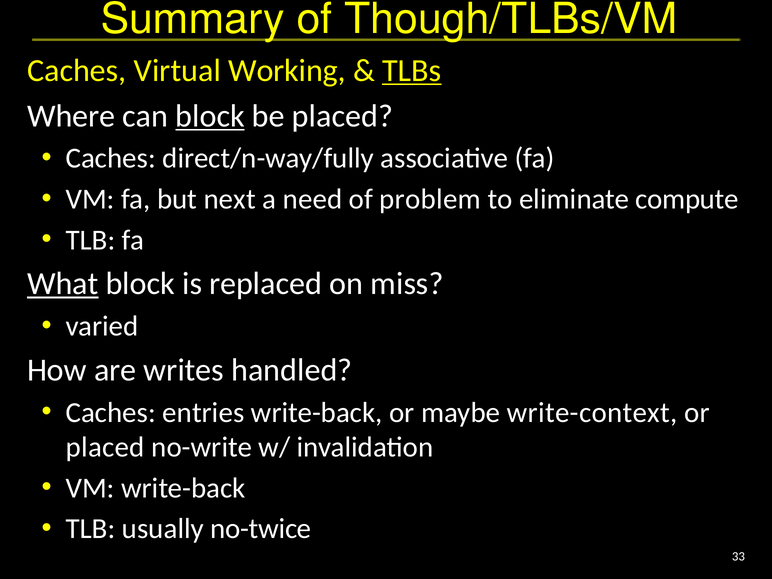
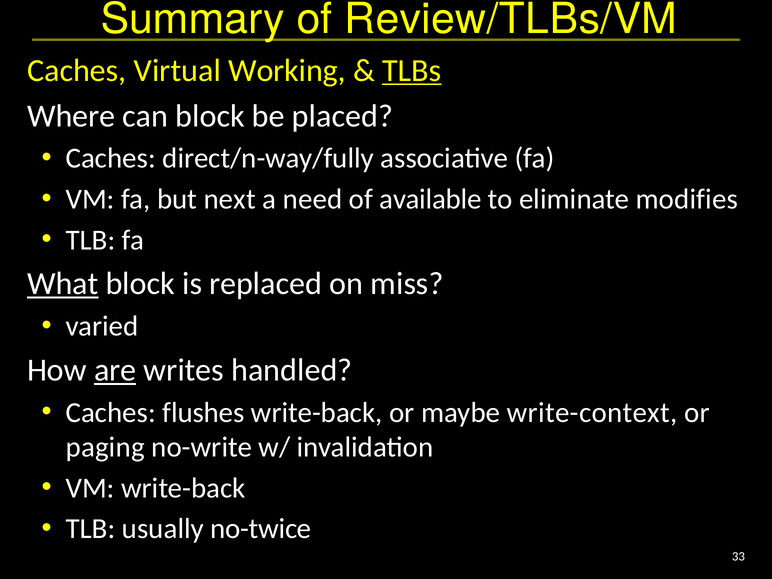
Though/TLBs/VM: Though/TLBs/VM -> Review/TLBs/VM (511, 19)
block underline: present -> none (210, 116)
problem: problem -> available (430, 199)
compute: compute -> modifies (687, 199)
are underline: none -> present (115, 370)
entries: entries -> flushes (203, 412)
placed: placed -> paging (105, 447)
